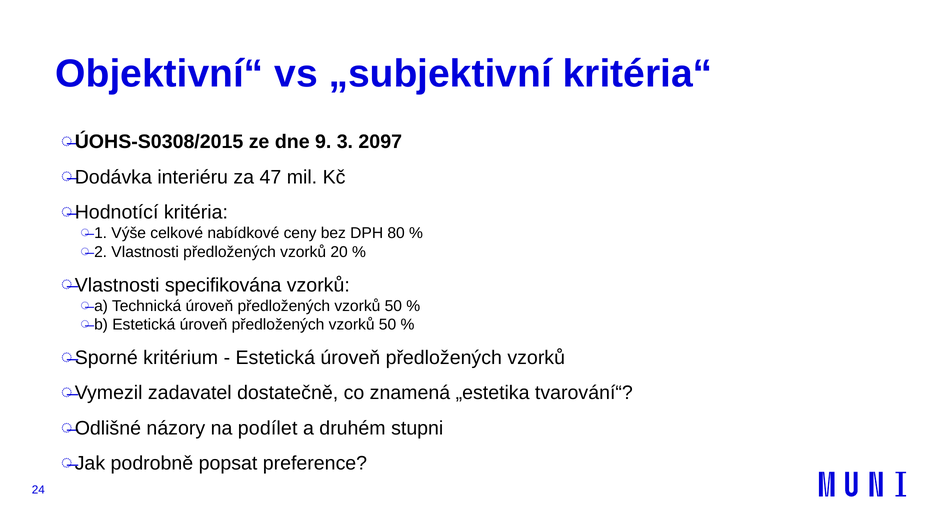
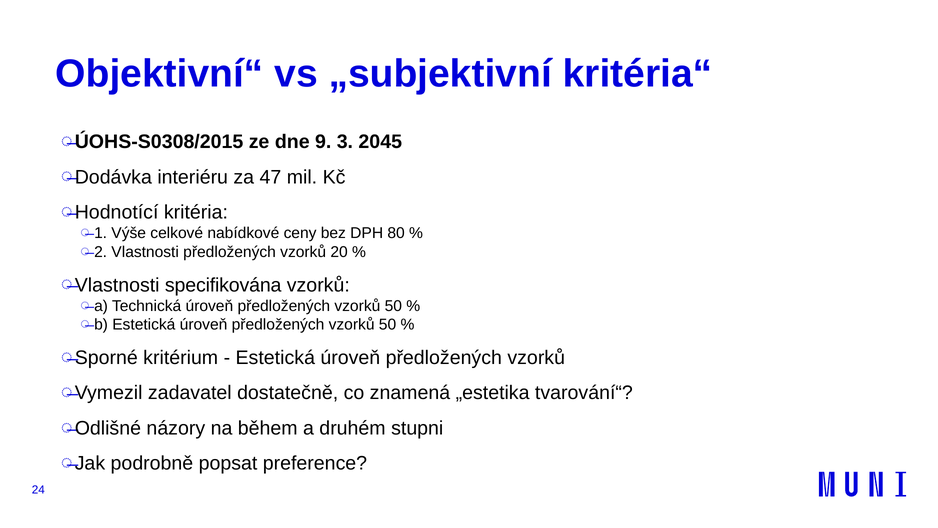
2097: 2097 -> 2045 (380, 142)
podílet: podílet -> během (268, 428)
